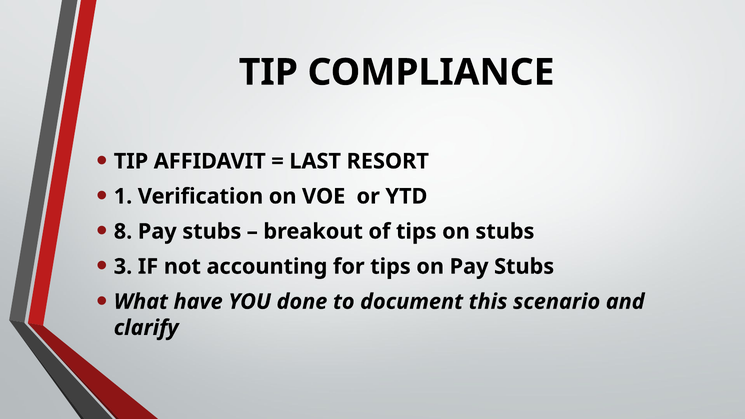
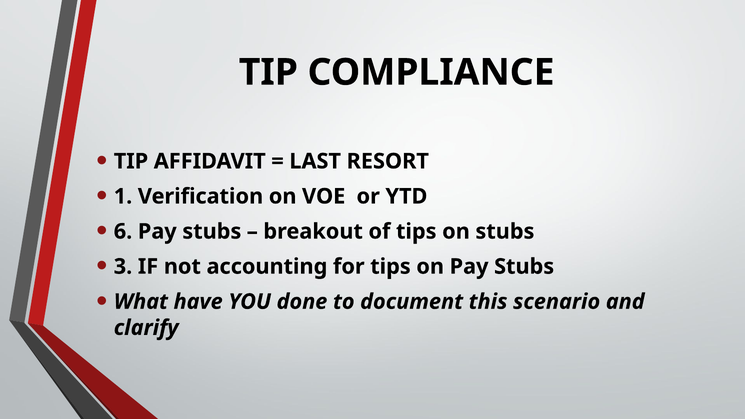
8: 8 -> 6 (123, 232)
